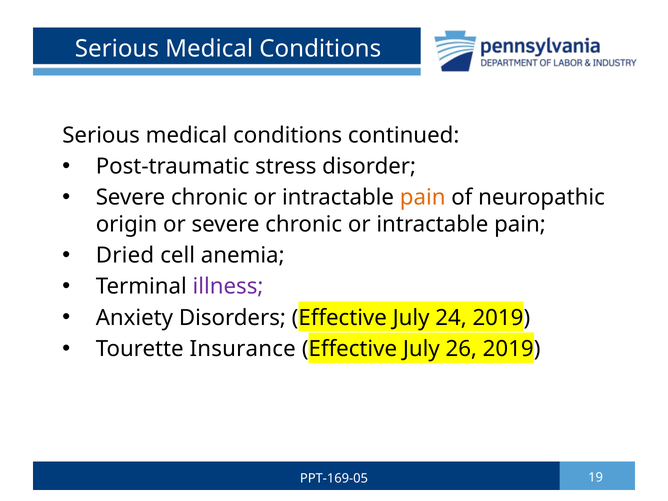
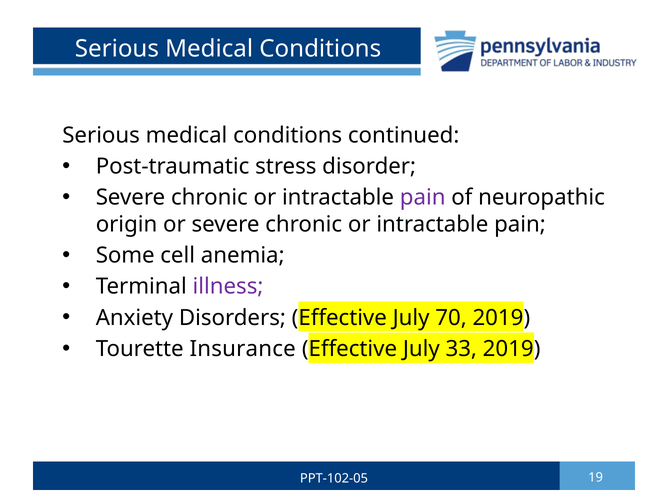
pain colour: orange -> purple (423, 198)
Dried: Dried -> Some (125, 255)
24: 24 -> 70 (451, 318)
26: 26 -> 33 (461, 349)
PPT-169-05: PPT-169-05 -> PPT-102-05 (334, 479)
